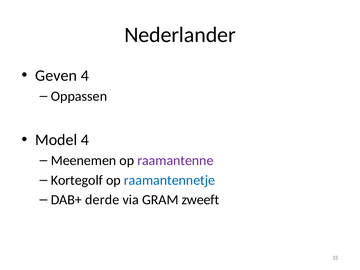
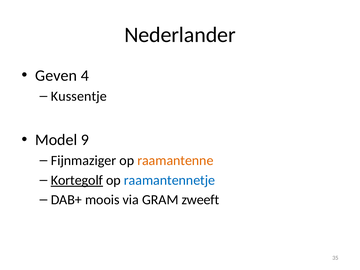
Oppassen: Oppassen -> Kussentje (79, 96)
Model 4: 4 -> 9 (85, 140)
Meenemen: Meenemen -> Fijnmaziger (84, 161)
raamantenne colour: purple -> orange (175, 161)
Kortegolf underline: none -> present (77, 180)
derde: derde -> moois (102, 200)
